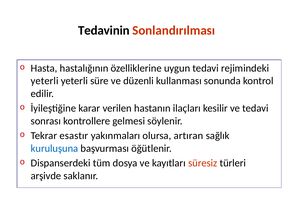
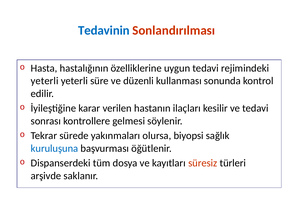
Tedavinin colour: black -> blue (104, 30)
esastır: esastır -> sürede (74, 135)
artıran: artıran -> biyopsi (189, 135)
